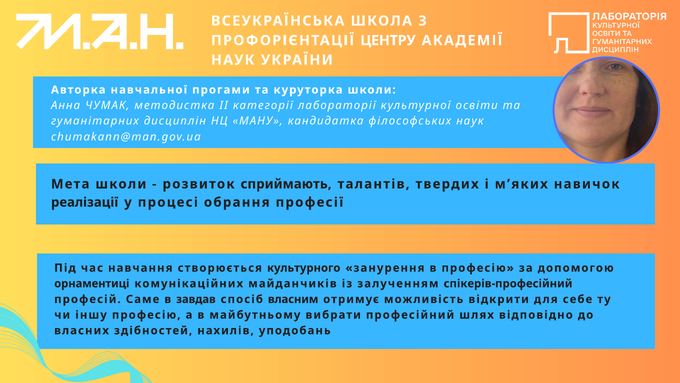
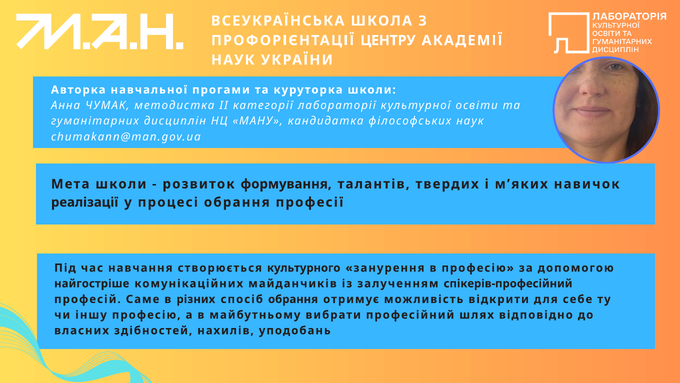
сприймають: сприймають -> формування (286, 184)
орнаментиці: орнаментиці -> найгостріше (92, 283)
завдав: завдав -> різних (196, 299)
спосіб власним: власним -> обрання (293, 299)
